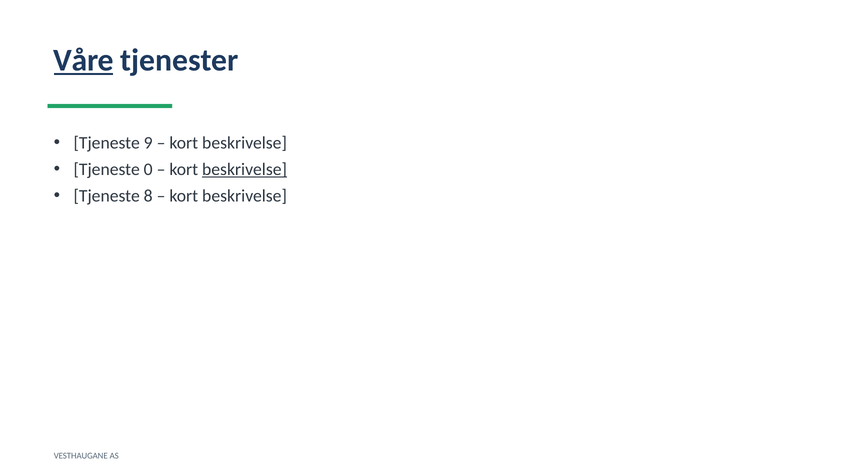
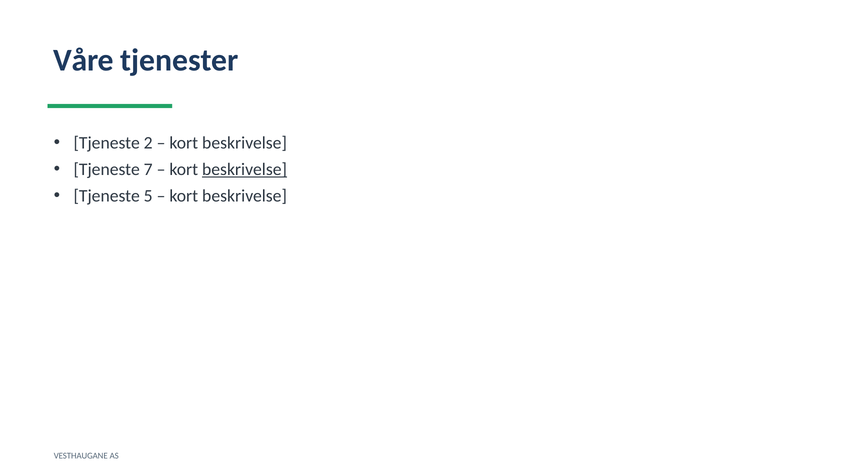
Våre underline: present -> none (84, 60)
9: 9 -> 2 (148, 143)
0: 0 -> 7 (148, 170)
8: 8 -> 5 (148, 196)
